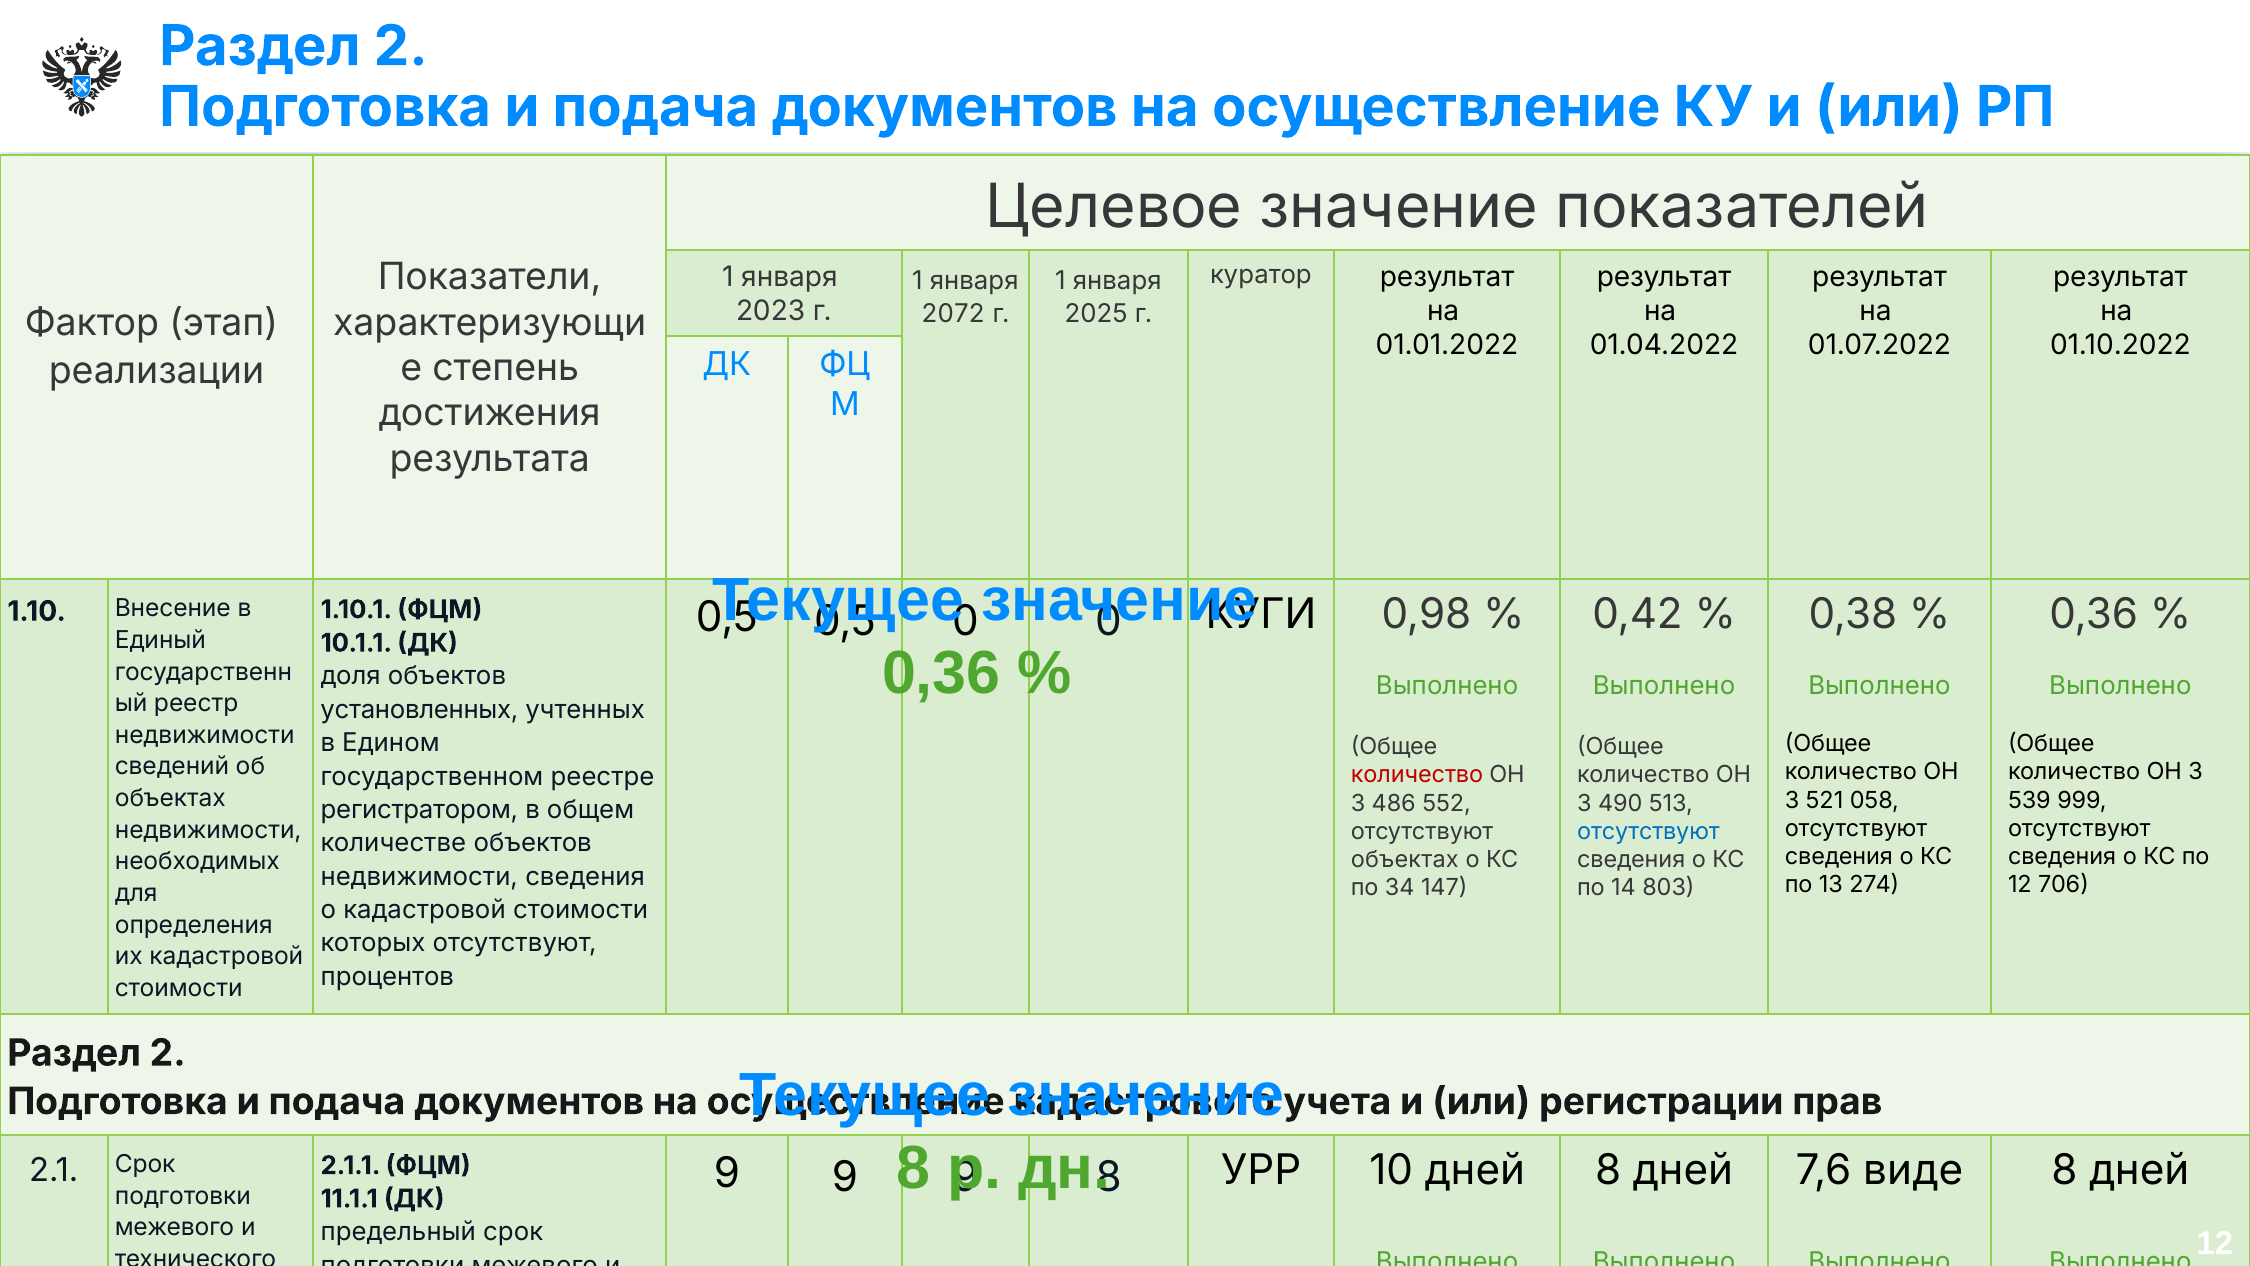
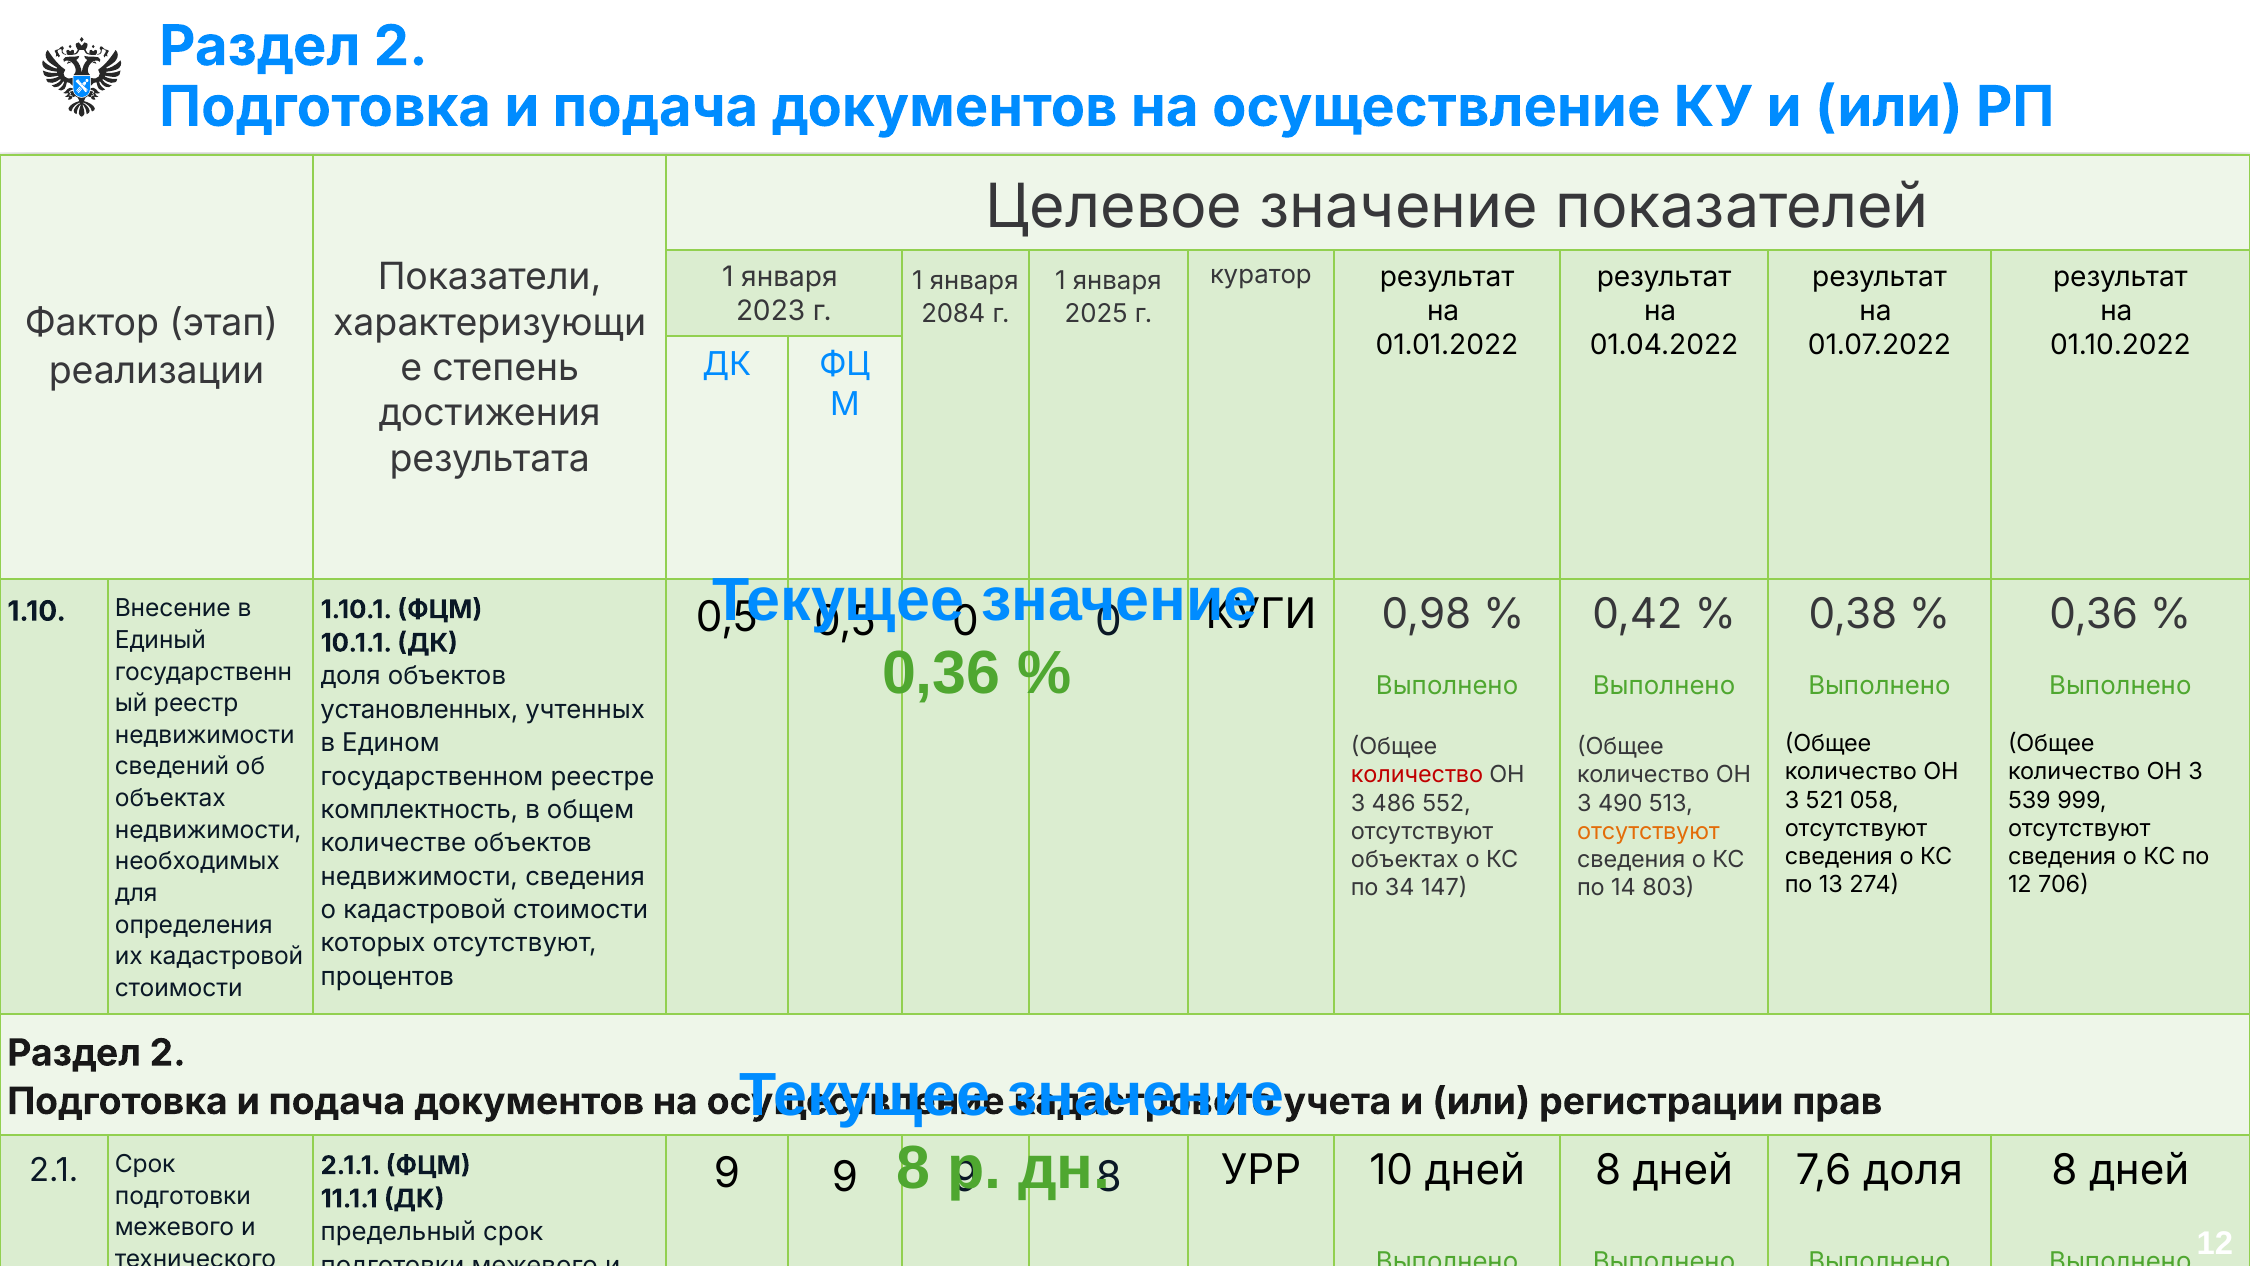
2072: 2072 -> 2084 (953, 314)
регистратором: регистратором -> комплектность (419, 810)
отсутствуют colour: blue -> orange (1649, 831)
7,6 виде: виде -> доля (1913, 1170)
